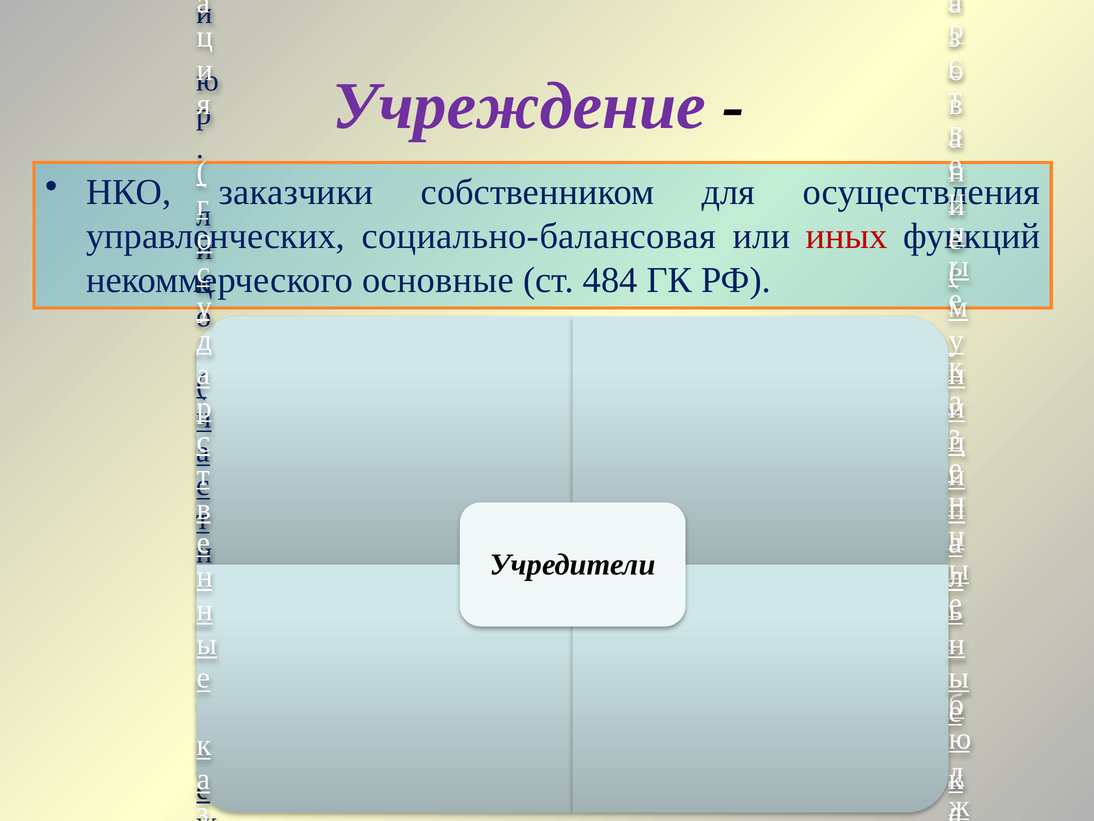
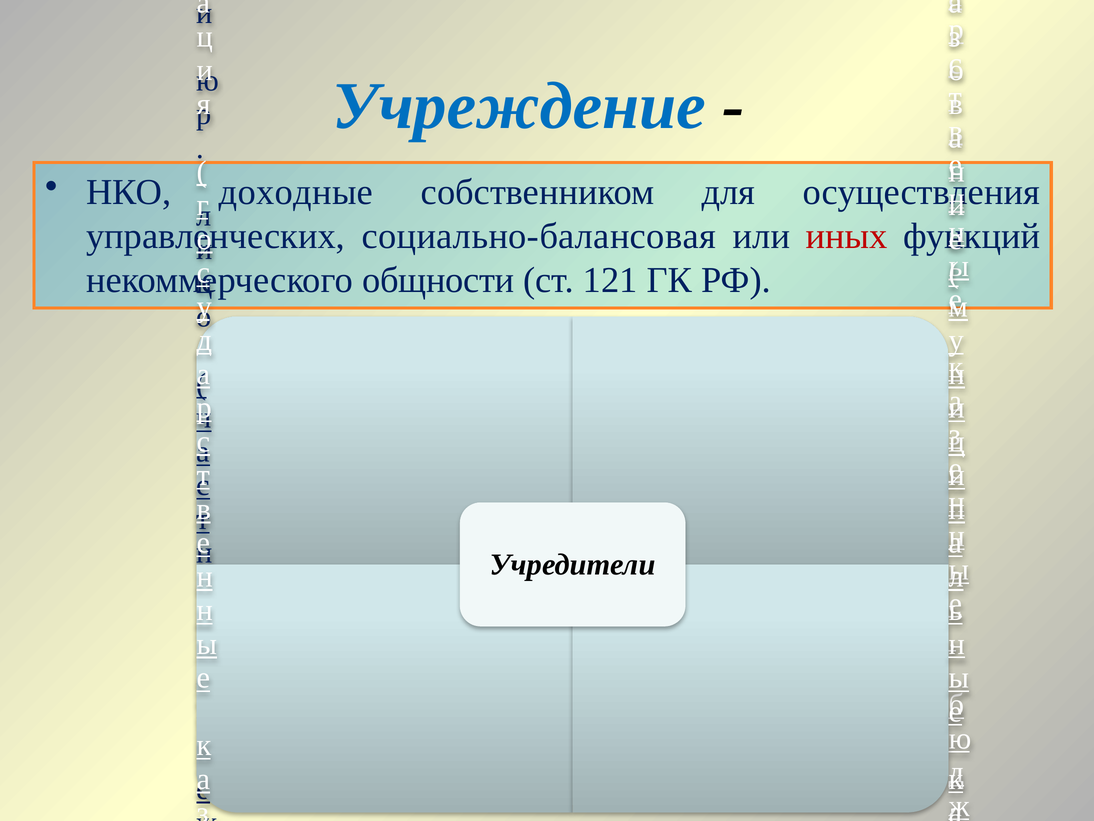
Учреждение colour: purple -> blue (519, 106)
заказчики: заказчики -> доходные (296, 192)
основные: основные -> общности (438, 280)
484: 484 -> 121 (610, 280)
